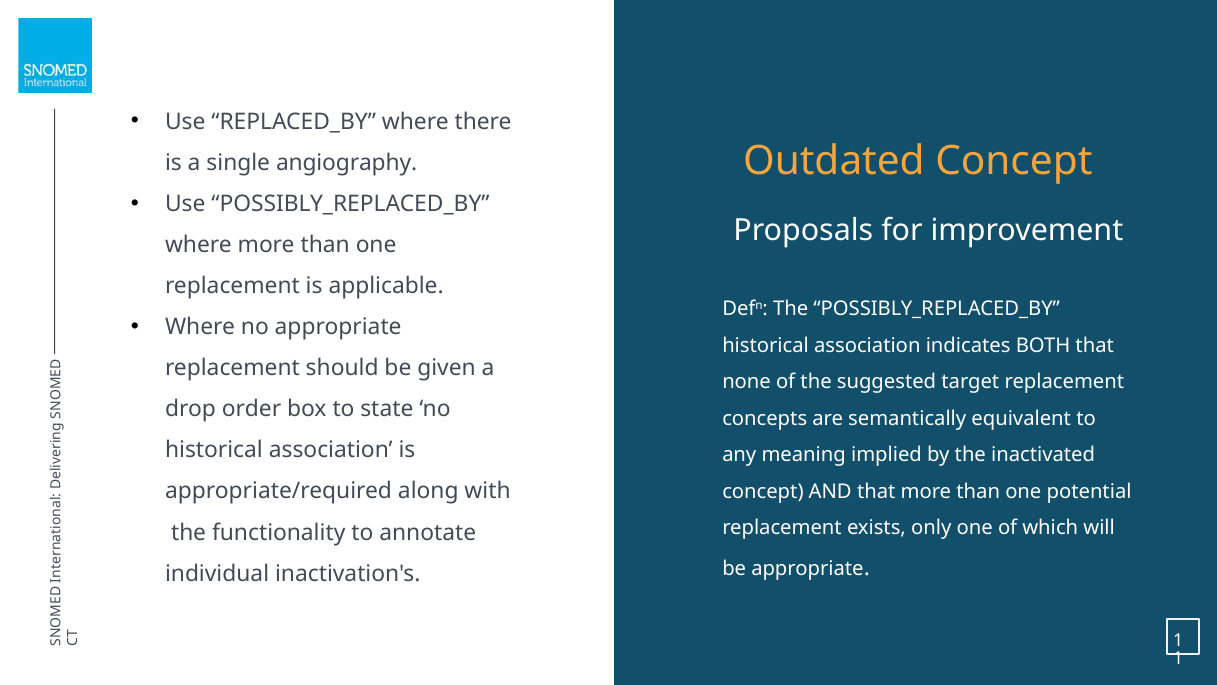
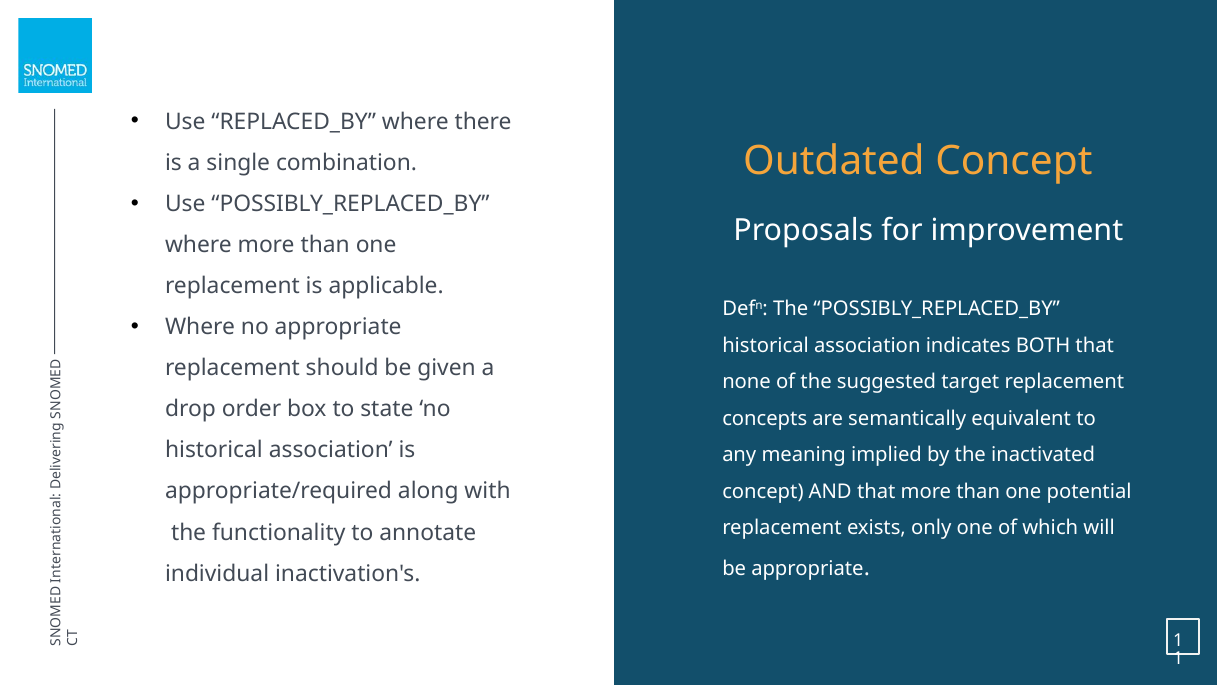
angiography: angiography -> combination (346, 163)
